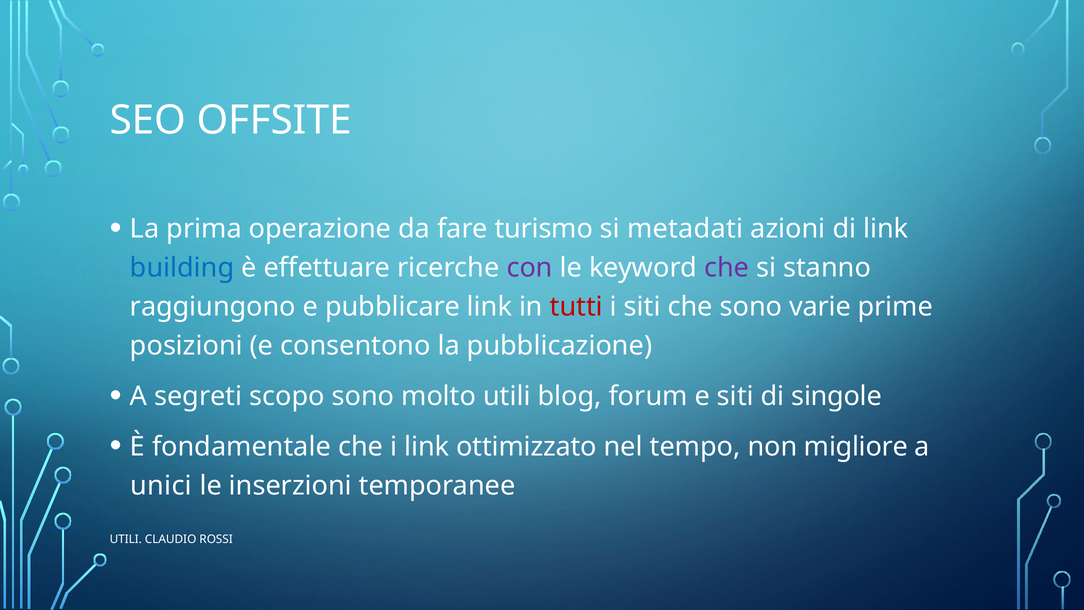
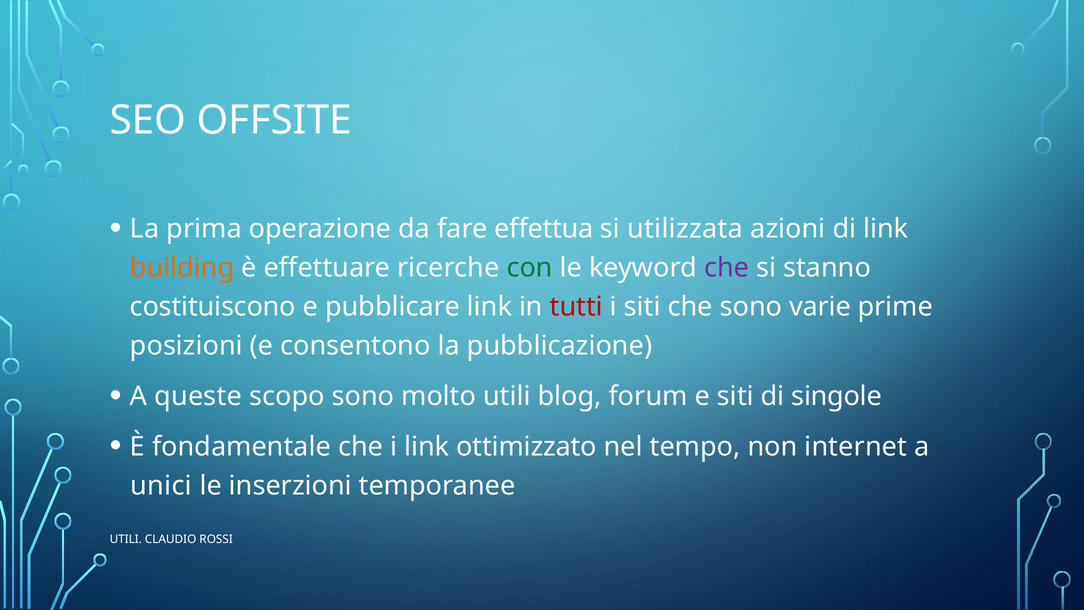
turismo: turismo -> effettua (544, 229)
metadati: metadati -> utilizzata (685, 229)
building colour: blue -> orange (182, 268)
con colour: purple -> green (530, 268)
raggiungono: raggiungono -> costituiscono (213, 307)
segreti: segreti -> queste (198, 396)
migliore: migliore -> internet (856, 446)
